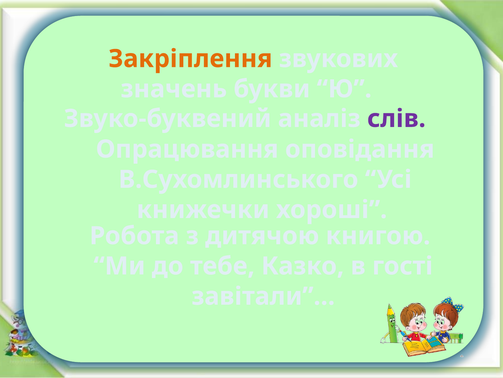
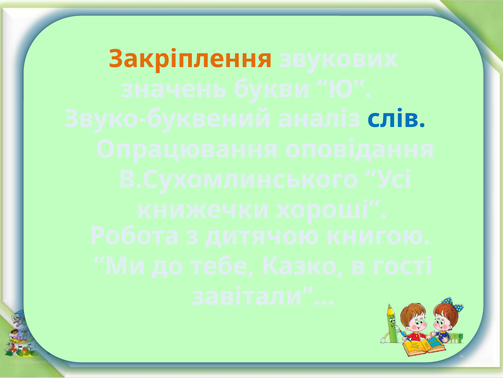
слів colour: purple -> blue (396, 118)
